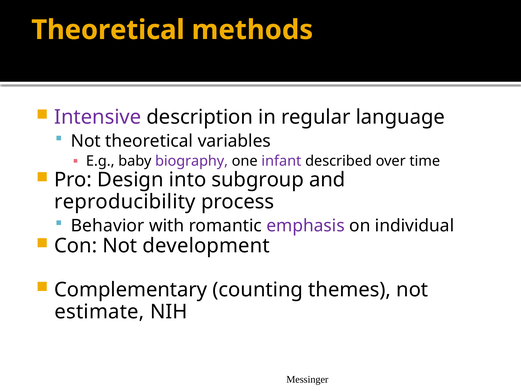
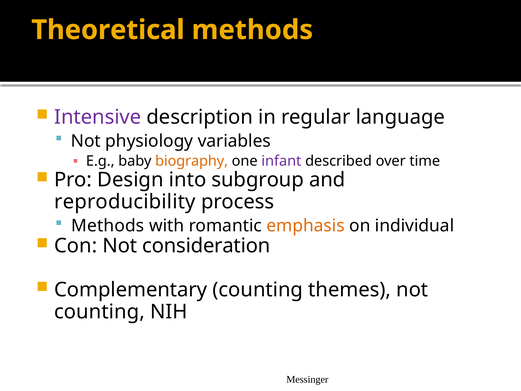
Not theoretical: theoretical -> physiology (149, 141)
biography colour: purple -> orange (192, 161)
Behavior: Behavior -> Methods (108, 225)
emphasis colour: purple -> orange (306, 225)
development: development -> consideration (206, 246)
estimate: estimate -> counting (99, 311)
